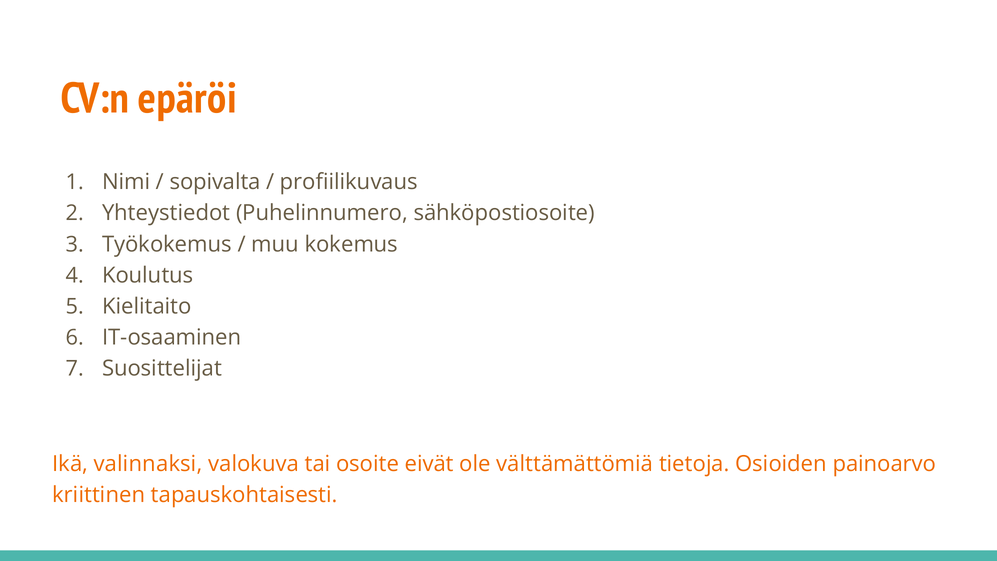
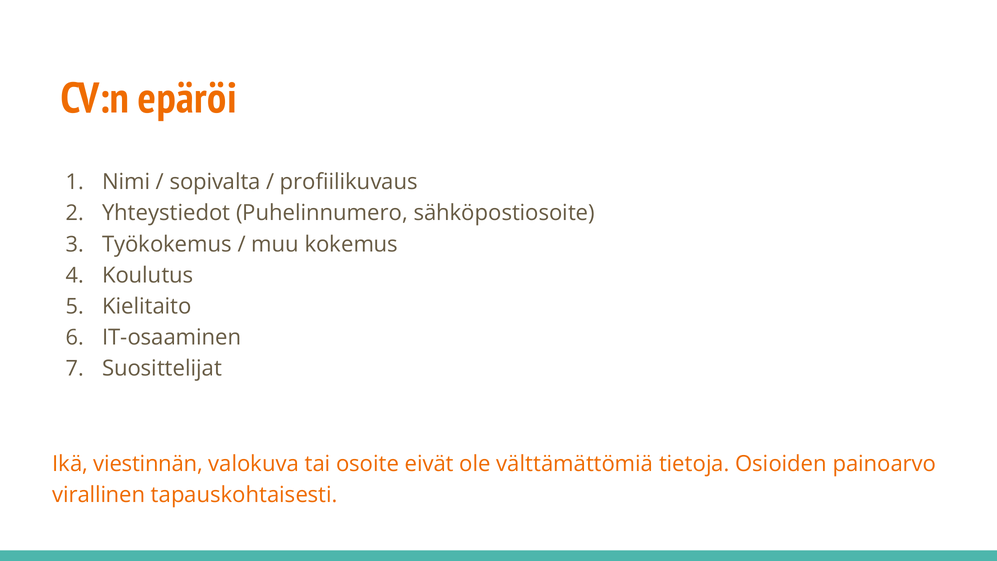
valinnaksi: valinnaksi -> viestinnän (148, 464)
kriittinen: kriittinen -> virallinen (99, 495)
